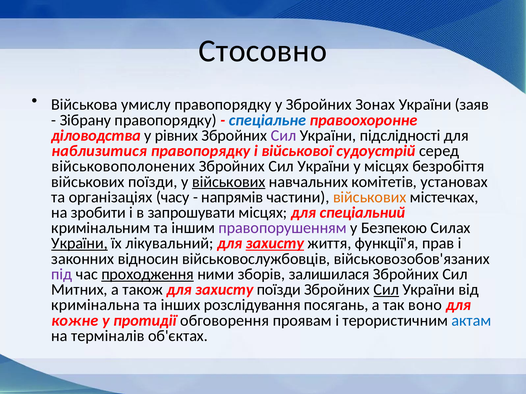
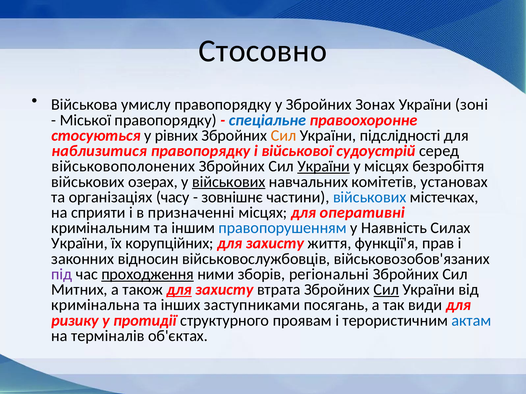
заяв: заяв -> зоні (472, 105)
Зібрану: Зібрану -> Міської (85, 120)
діловодства: діловодства -> стосуються (96, 136)
Сил colour: purple -> orange (284, 136)
України underline: none -> present (324, 167)
військових поїзди: поїзди -> озерах (153, 182)
напрямів: напрямів -> зовнішнє (232, 197)
військових colour: orange -> blue (370, 197)
зробити: зробити -> сприяти (98, 213)
запрошувати: запрошувати -> призначенні (191, 213)
спеціальний: спеціальний -> оперативні (362, 213)
правопорушенням colour: purple -> blue (283, 228)
Безпекою: Безпекою -> Наявність (394, 228)
України underline: present -> none (79, 244)
лікувальний: лікувальний -> корупційних (170, 244)
захисту underline: present -> none (275, 244)
залишилася: залишилася -> регіональні (329, 275)
для underline: none -> present (179, 290)
захисту поїзди: поїзди -> втрата (279, 290)
розслідування: розслідування -> заступниками (252, 305)
воно: воно -> види (425, 305)
кожне: кожне -> ризику (75, 321)
обговорення: обговорення -> структурного (225, 321)
